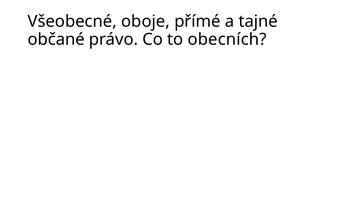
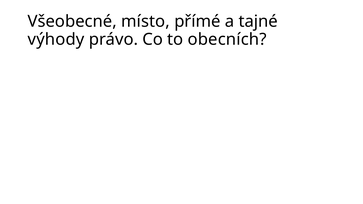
oboje: oboje -> místo (145, 22)
občané: občané -> výhody (56, 39)
